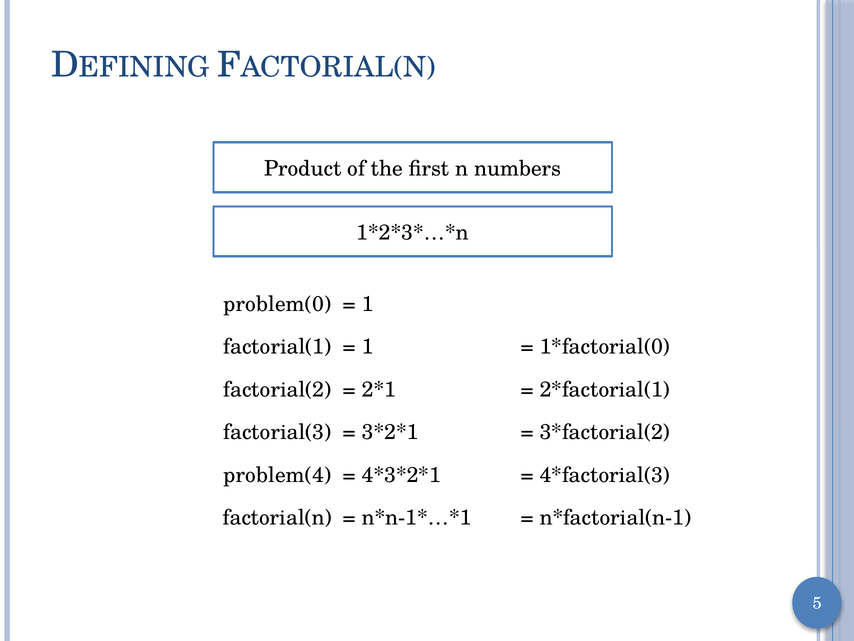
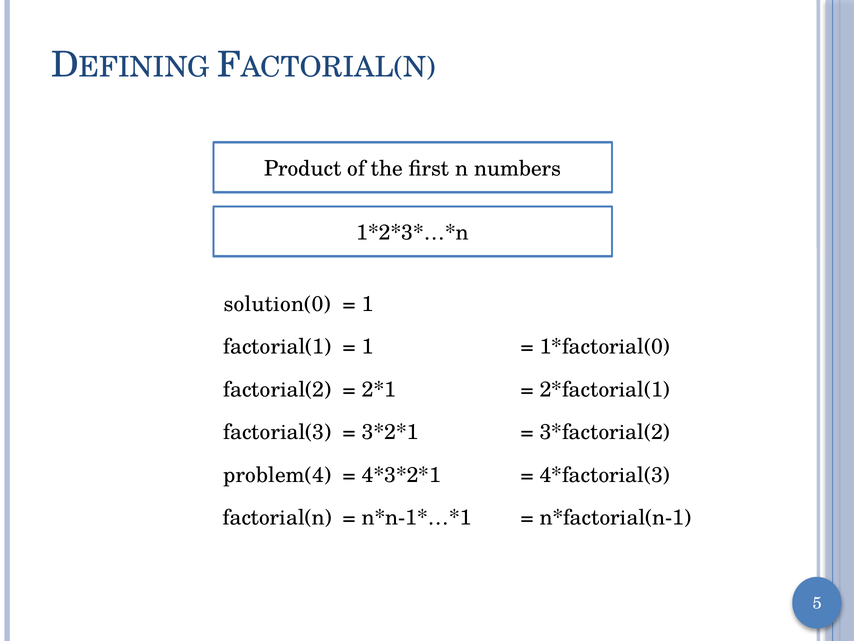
problem(0: problem(0 -> solution(0 (277, 304)
